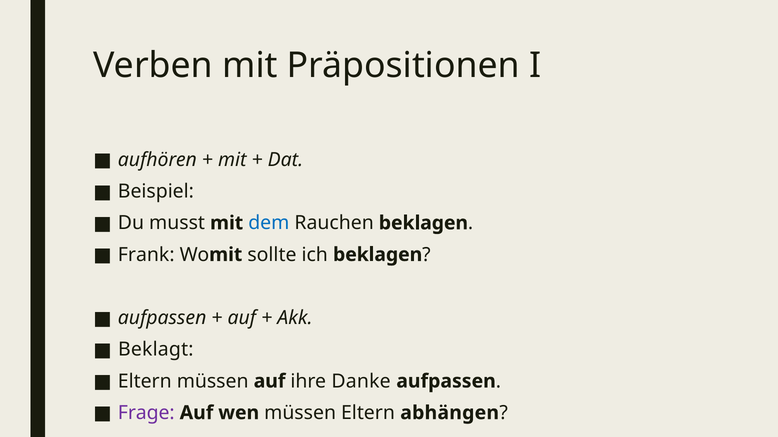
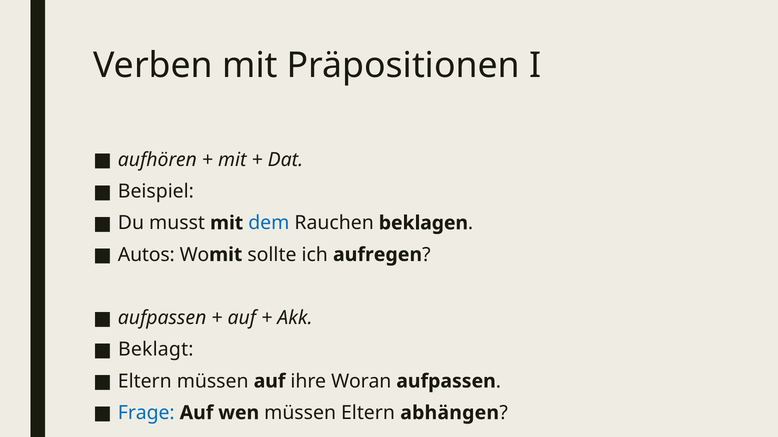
Frank: Frank -> Autos (146, 255)
ich beklagen: beklagen -> aufregen (378, 255)
Danke: Danke -> Woran (361, 382)
Frage colour: purple -> blue (146, 413)
